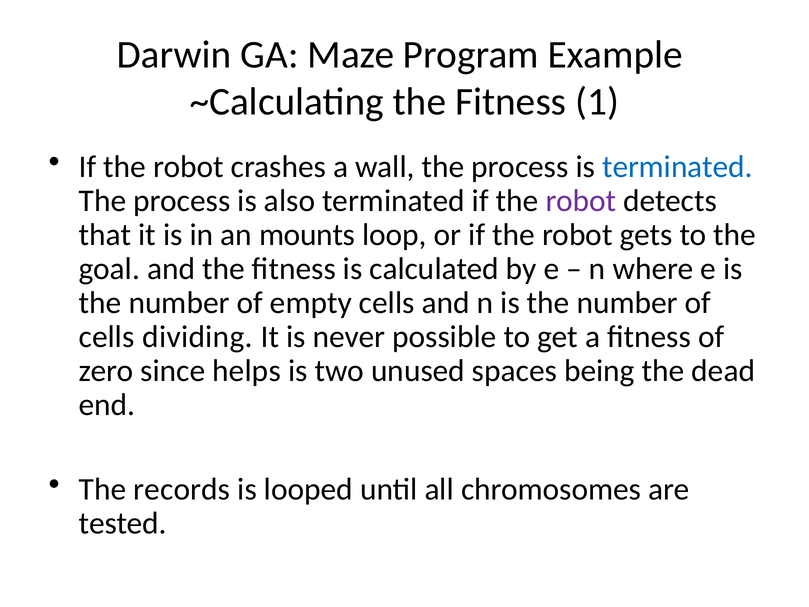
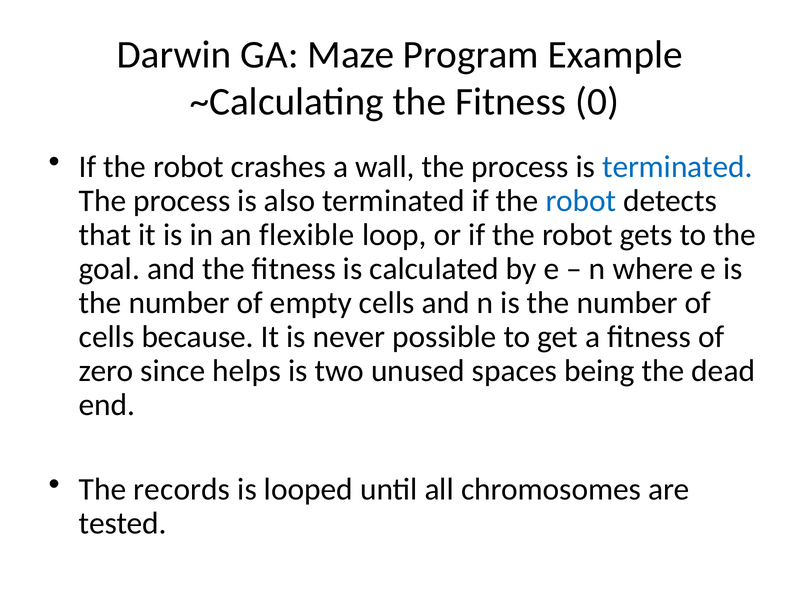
1: 1 -> 0 (597, 102)
robot colour: purple -> blue (581, 201)
mounts: mounts -> flexible (307, 235)
dividing: dividing -> because (198, 337)
